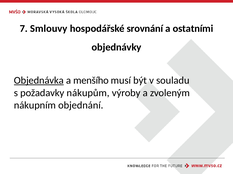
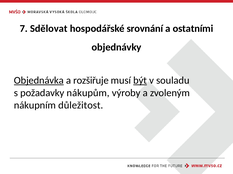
Smlouvy: Smlouvy -> Sdělovat (49, 29)
menšího: menšího -> rozšiřuje (91, 81)
být underline: none -> present (140, 81)
objednání: objednání -> důležitost (81, 106)
